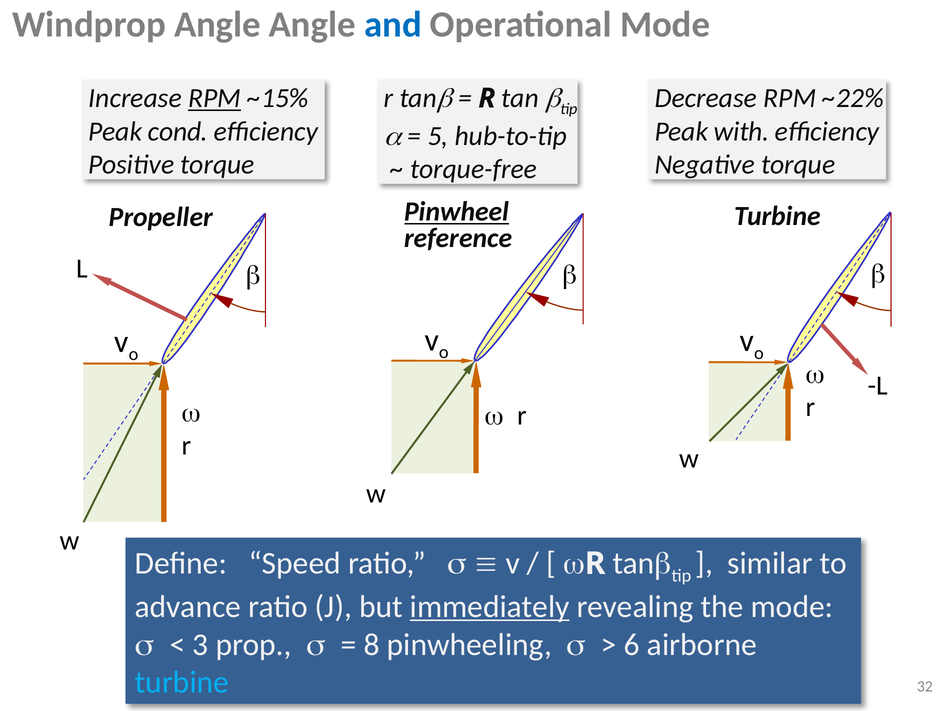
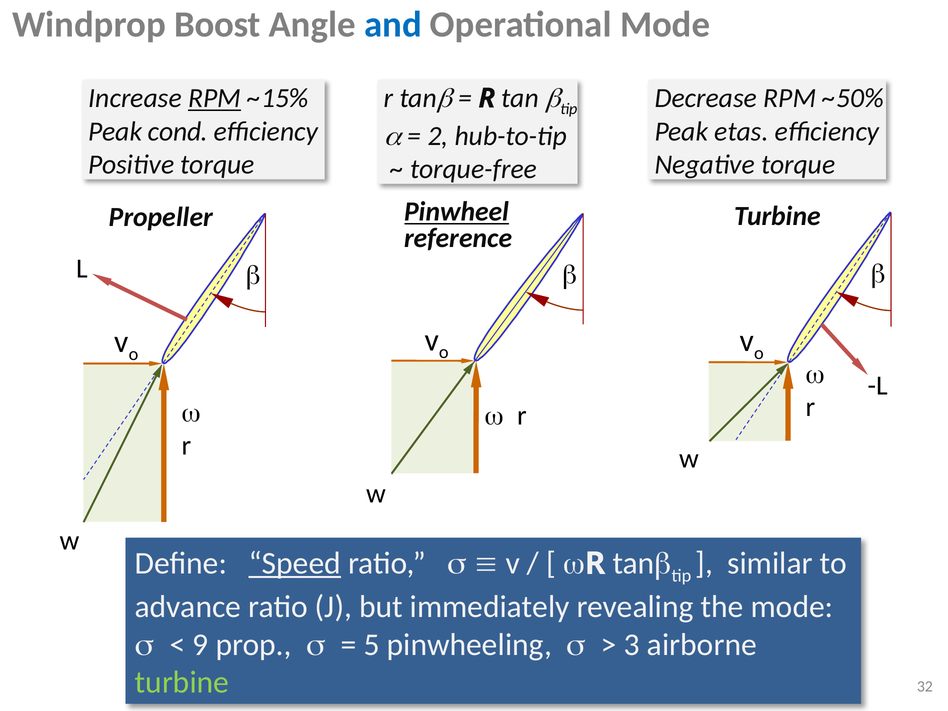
Windprop Angle: Angle -> Boost (217, 25)
~22%: ~22% -> ~50% (853, 98)
with: with -> etas (742, 131)
5: 5 -> 2 (438, 136)
Speed underline: none -> present (295, 564)
immediately underline: present -> none (490, 607)
3: 3 -> 9 (200, 645)
8: 8 -> 5 (372, 645)
6: 6 -> 3 (632, 645)
turbine colour: light blue -> light green (182, 683)
